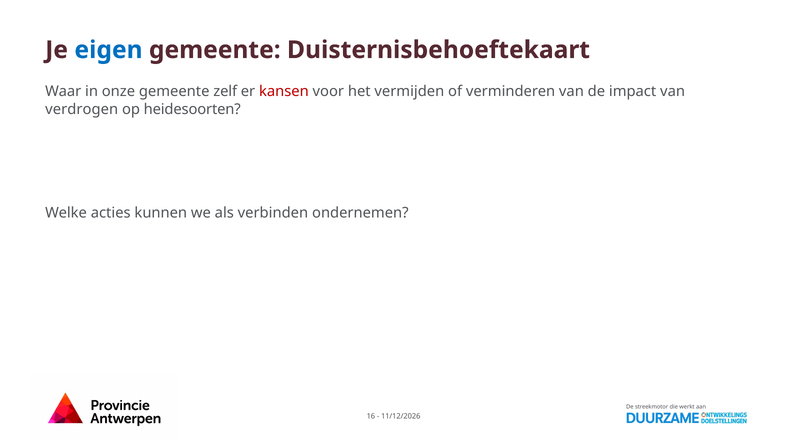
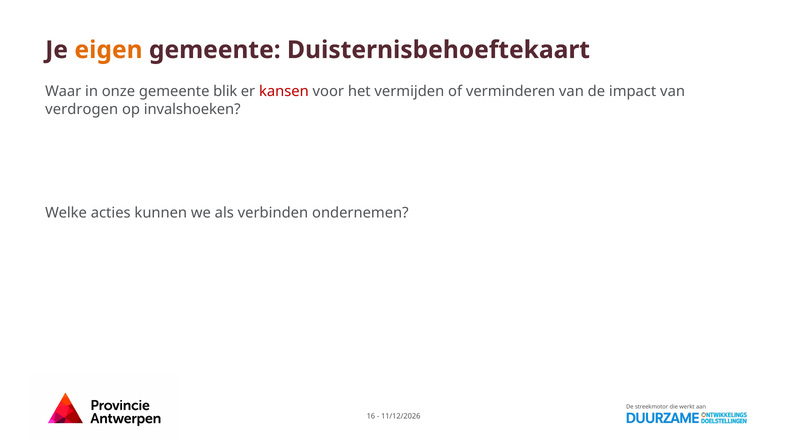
eigen colour: blue -> orange (109, 50)
zelf: zelf -> blik (225, 92)
heidesoorten: heidesoorten -> invalshoeken (192, 109)
